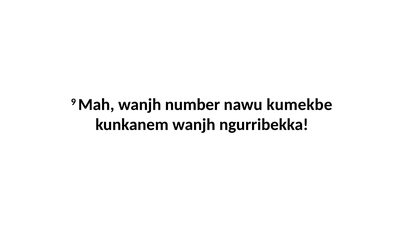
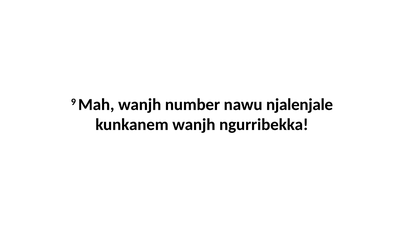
kumekbe: kumekbe -> njalenjale (300, 105)
